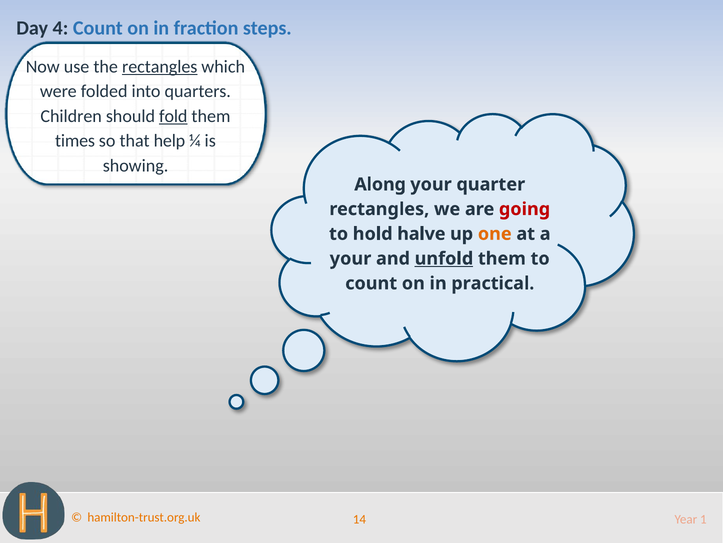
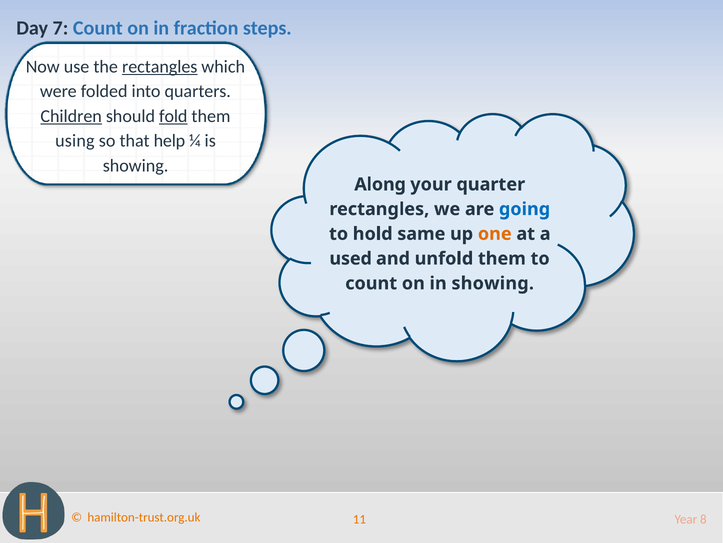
4: 4 -> 7 (60, 28)
Children underline: none -> present (71, 116)
times: times -> using (75, 141)
going colour: red -> blue (525, 209)
halve: halve -> same (421, 234)
your: your -> used (351, 258)
unfold underline: present -> none (444, 258)
in practical: practical -> showing (493, 283)
14: 14 -> 11 (359, 519)
1: 1 -> 8 (703, 519)
